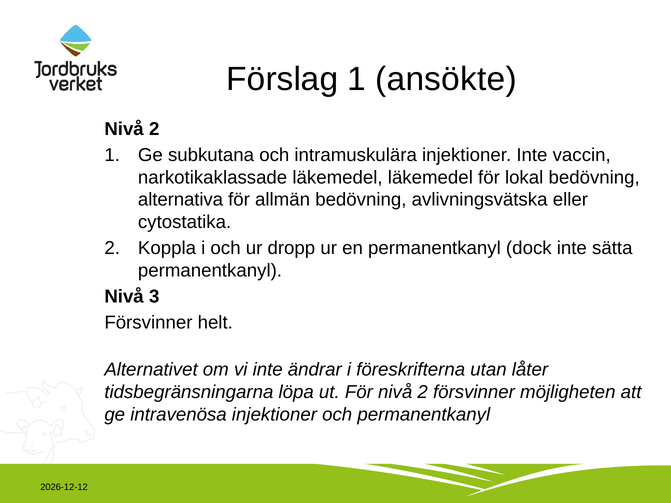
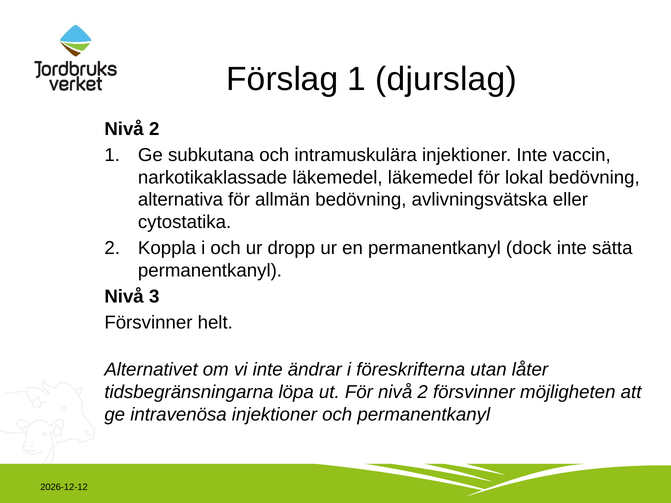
ansökte: ansökte -> djurslag (446, 79)
